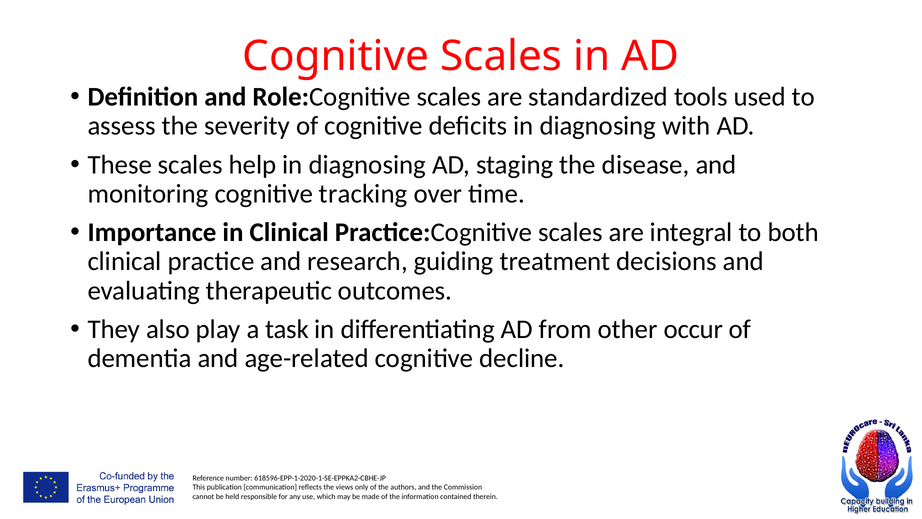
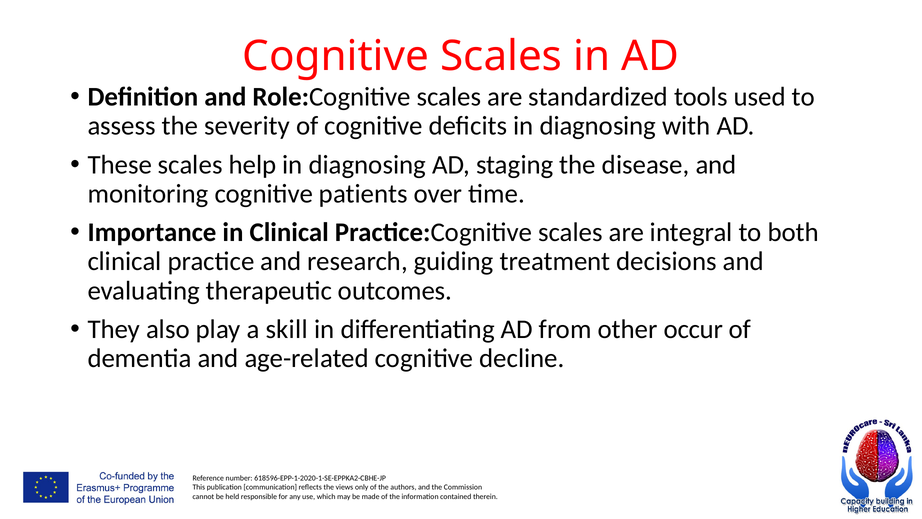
tracking: tracking -> patients (363, 194)
task: task -> skill (287, 329)
